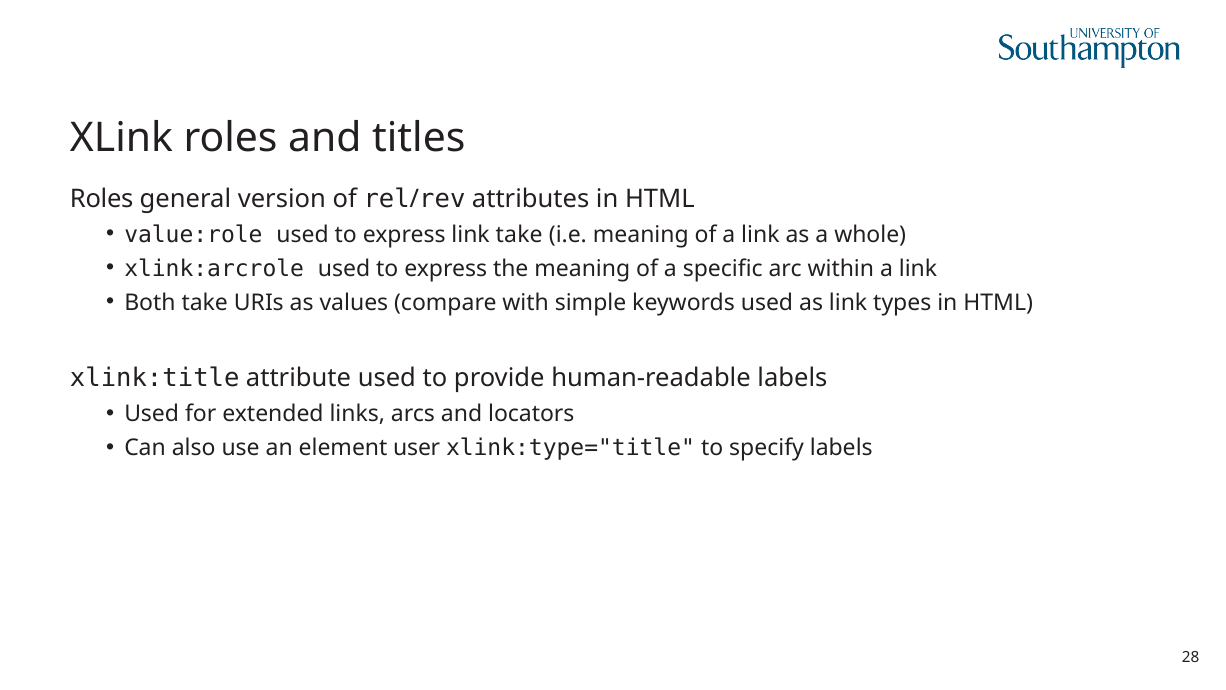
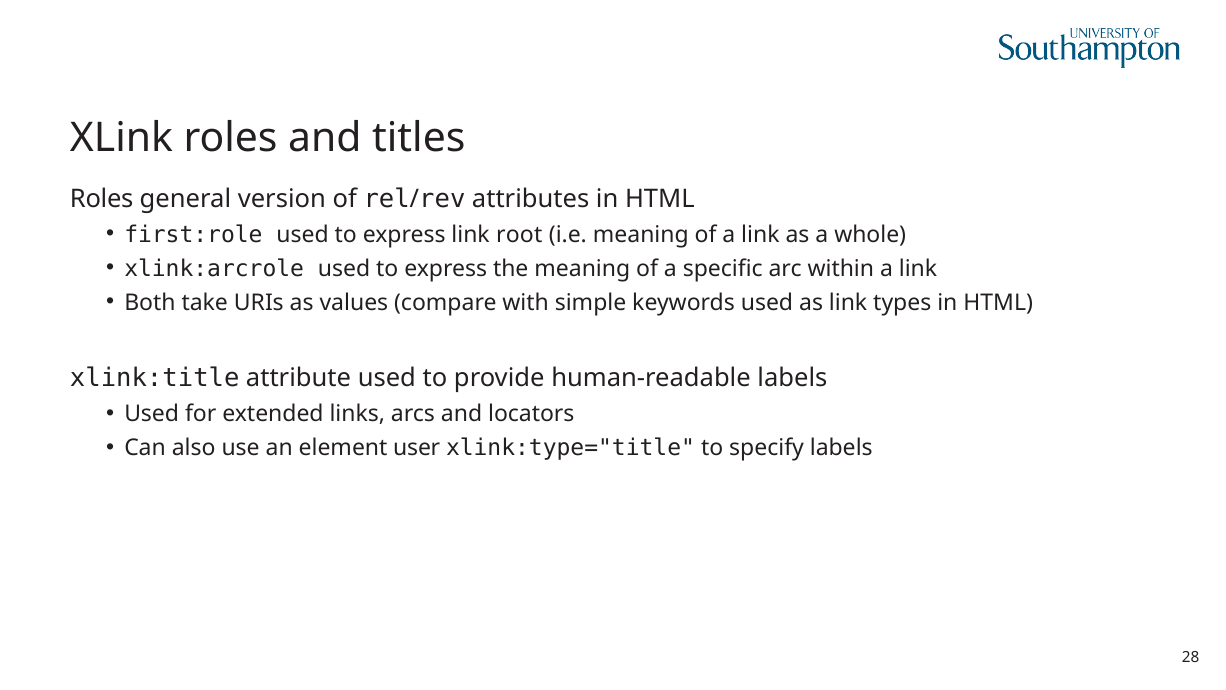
value:role: value:role -> first:role (193, 234)
link take: take -> root (519, 234)
